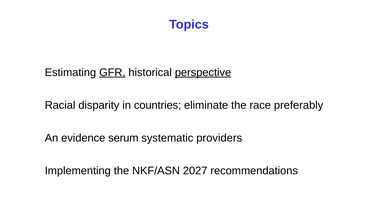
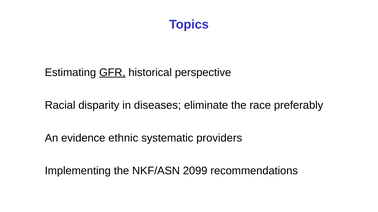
perspective underline: present -> none (203, 73)
countries: countries -> diseases (157, 105)
serum: serum -> ethnic (123, 138)
2027: 2027 -> 2099 (195, 171)
